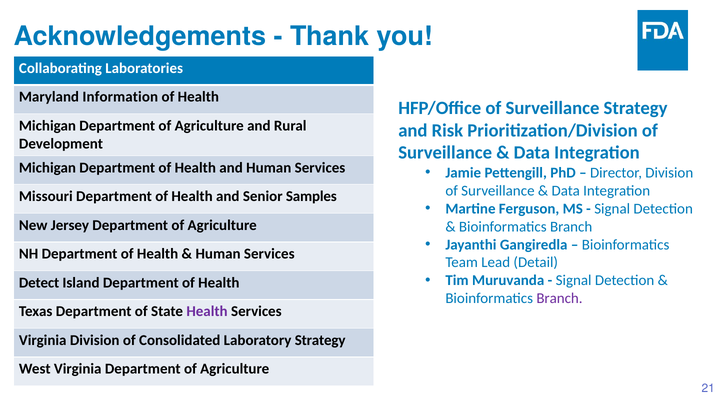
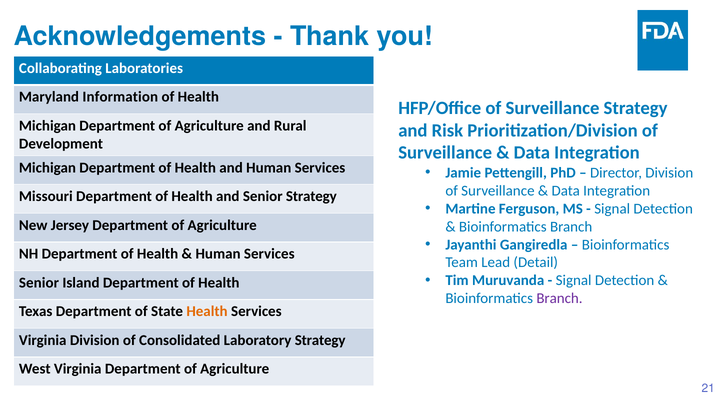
Senior Samples: Samples -> Strategy (311, 196)
Detect: Detect -> Senior (39, 283)
Health colour: purple -> orange (207, 311)
